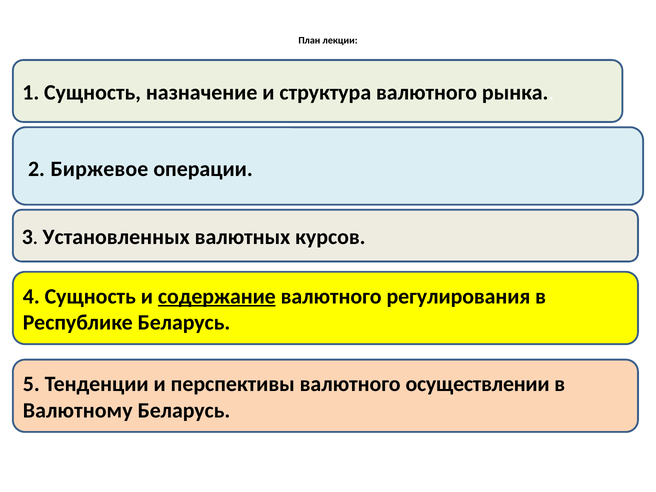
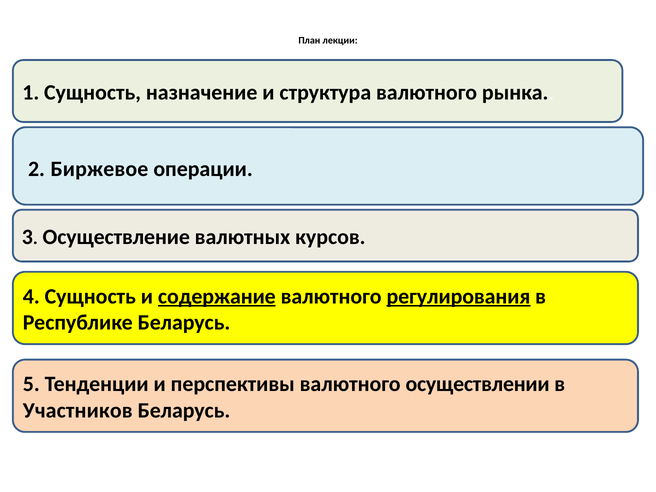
Установленных: Установленных -> Осуществление (116, 237)
регулирования underline: none -> present (458, 296)
Валютному: Валютному -> Участников (78, 410)
